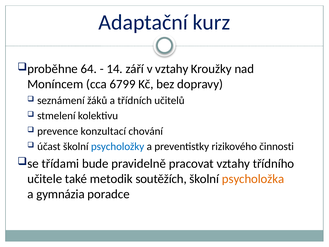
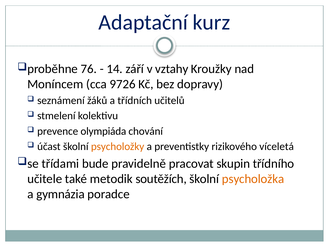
64: 64 -> 76 (89, 69)
6799: 6799 -> 9726 (123, 84)
konzultací: konzultací -> olympiáda (103, 131)
psycholožky colour: blue -> orange (118, 146)
činnosti: činnosti -> víceletá (277, 146)
pracovat vztahy: vztahy -> skupin (233, 163)
